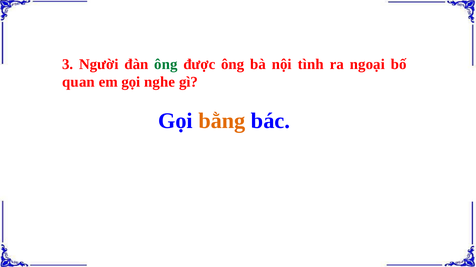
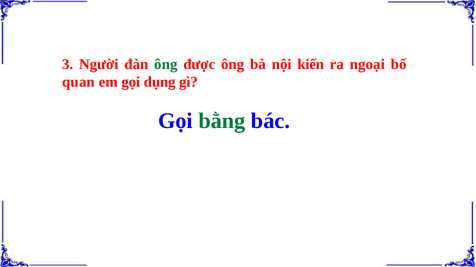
tình: tình -> kiến (311, 64)
nghe: nghe -> dụng (160, 82)
bằng colour: orange -> green (222, 121)
